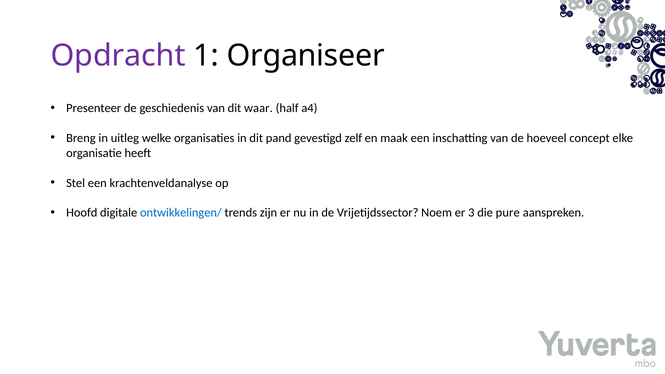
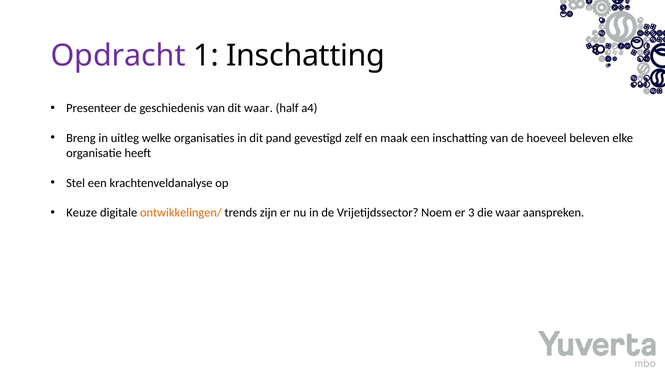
1 Organiseer: Organiseer -> Inschatting (306, 56)
concept: concept -> beleven (590, 138)
Hoofd: Hoofd -> Keuze (82, 213)
ontwikkelingen/ colour: blue -> orange (181, 213)
die pure: pure -> waar (508, 213)
